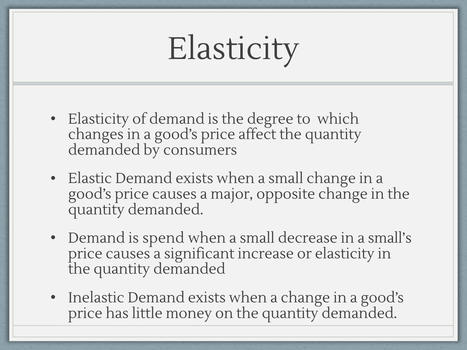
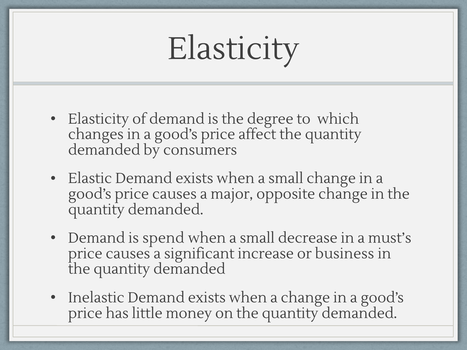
small’s: small’s -> must’s (390, 238)
or elasticity: elasticity -> business (345, 254)
